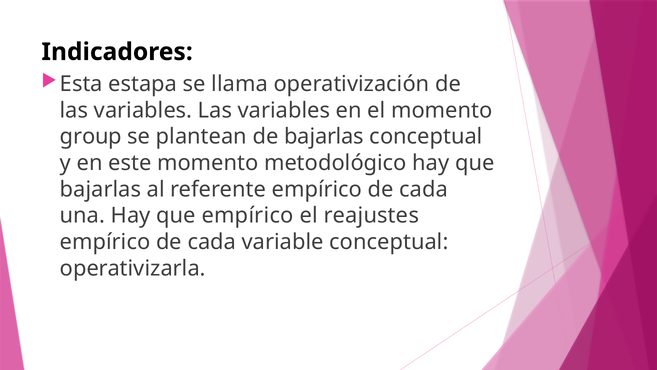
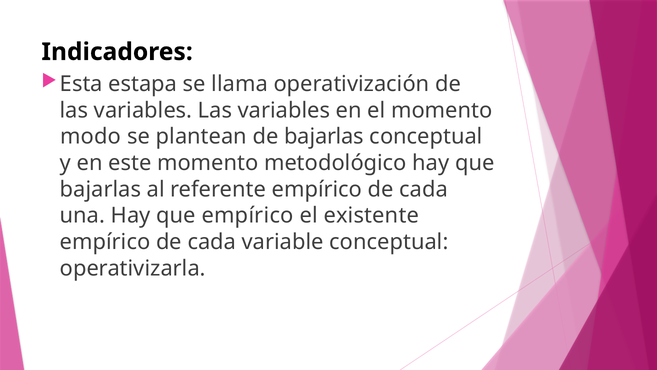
group: group -> modo (91, 136)
reajustes: reajustes -> existente (371, 215)
